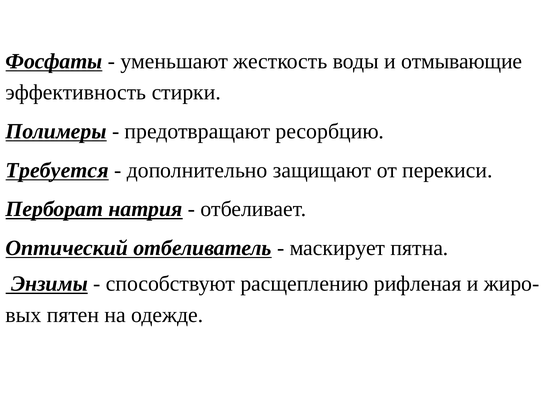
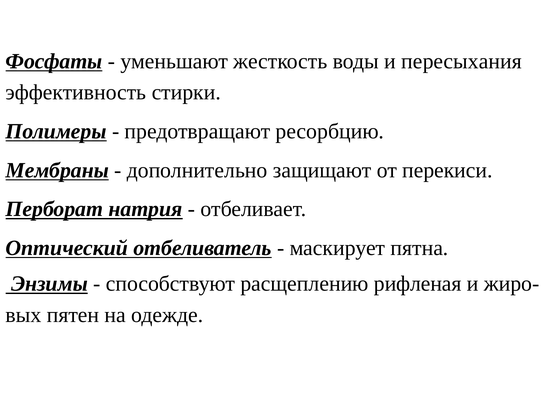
отмывающие: отмывающие -> пересыхания (462, 61)
Требуется: Требуется -> Мембраны (57, 170)
